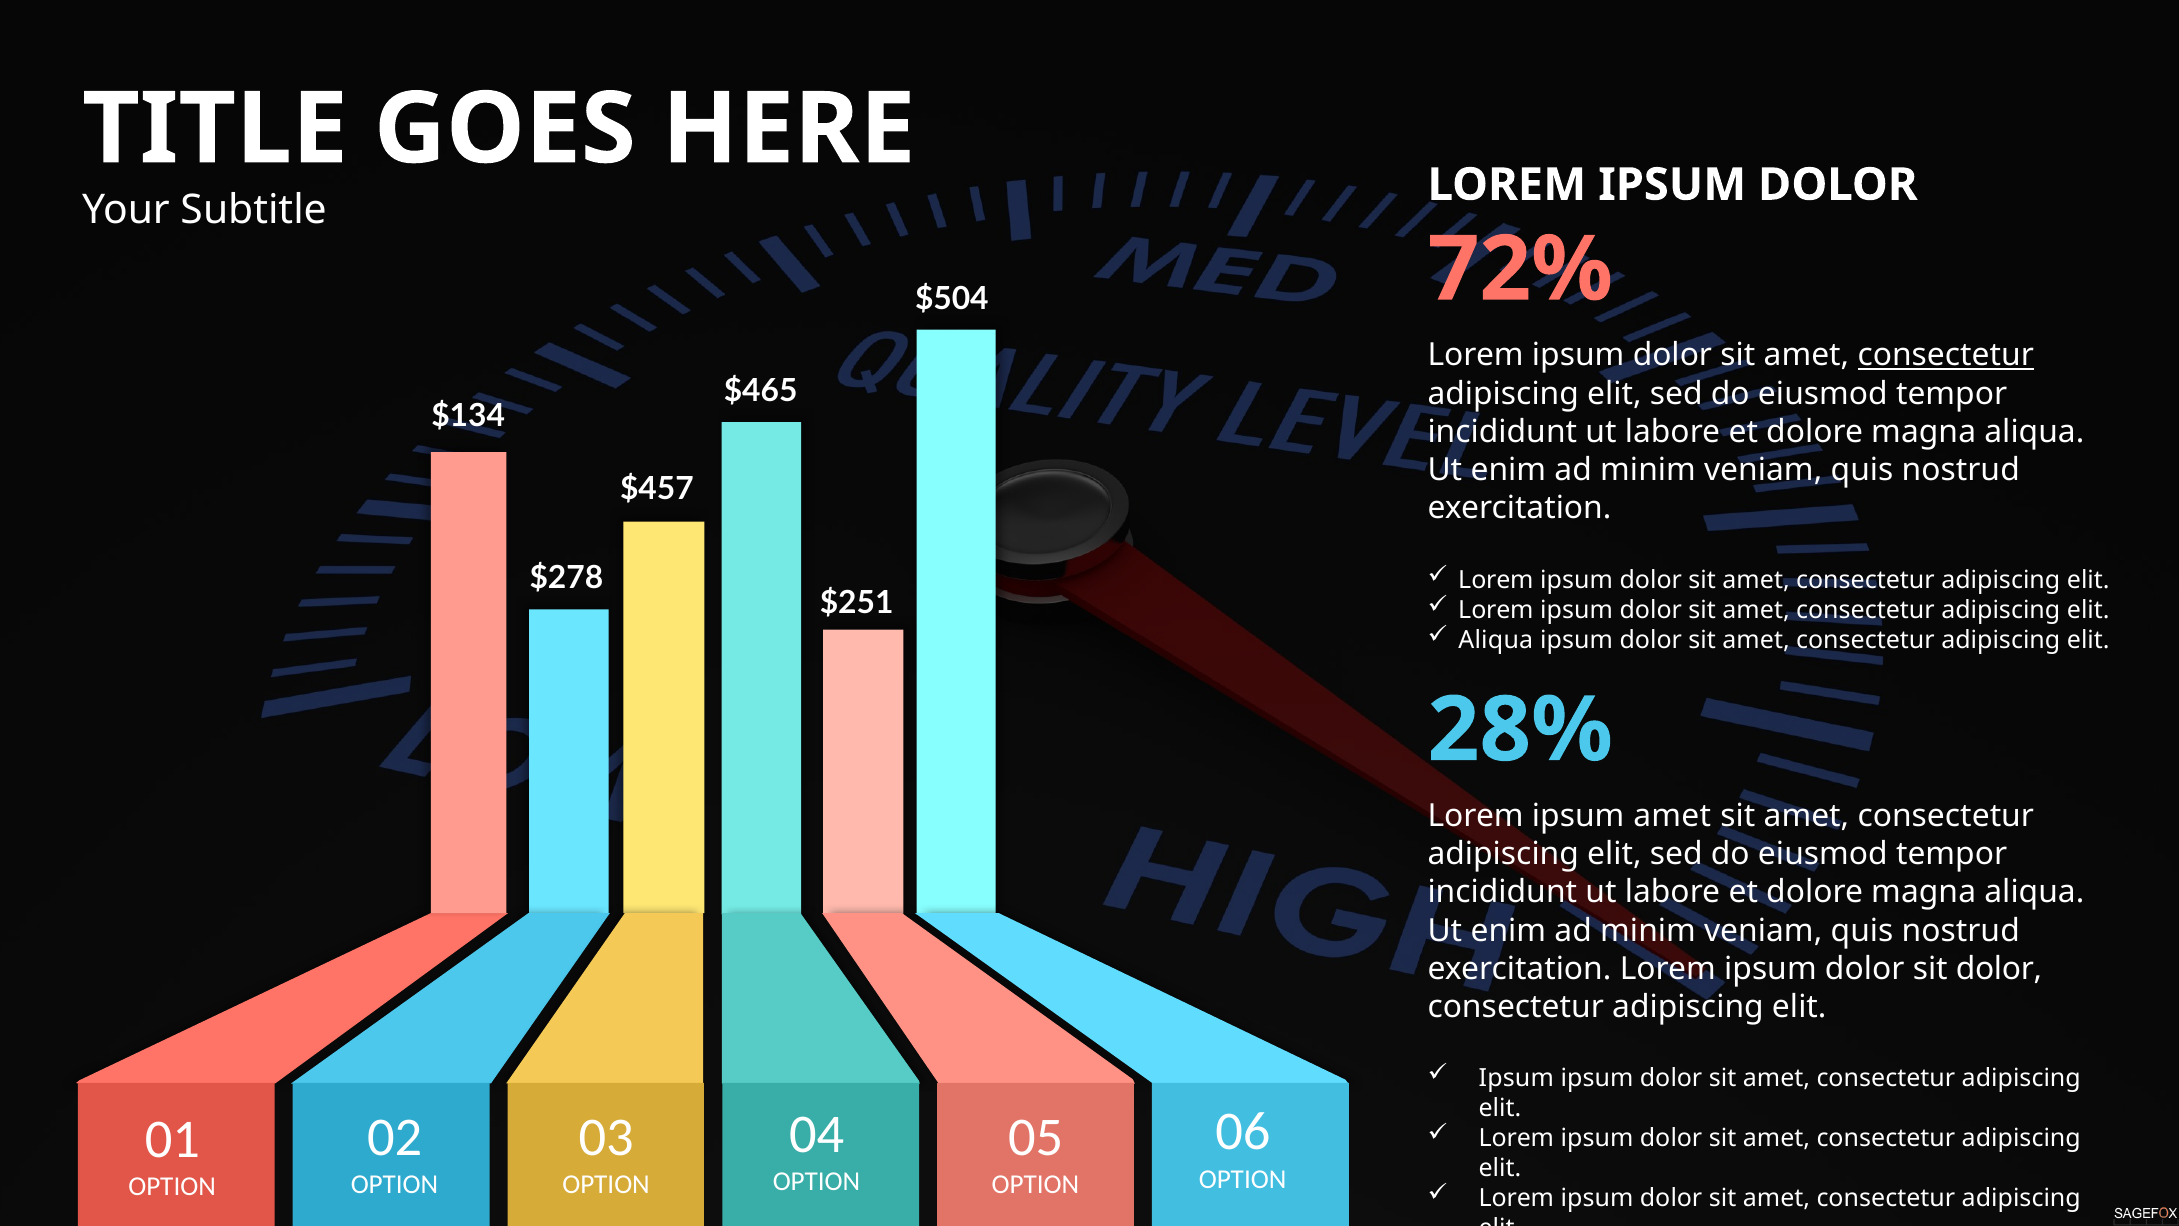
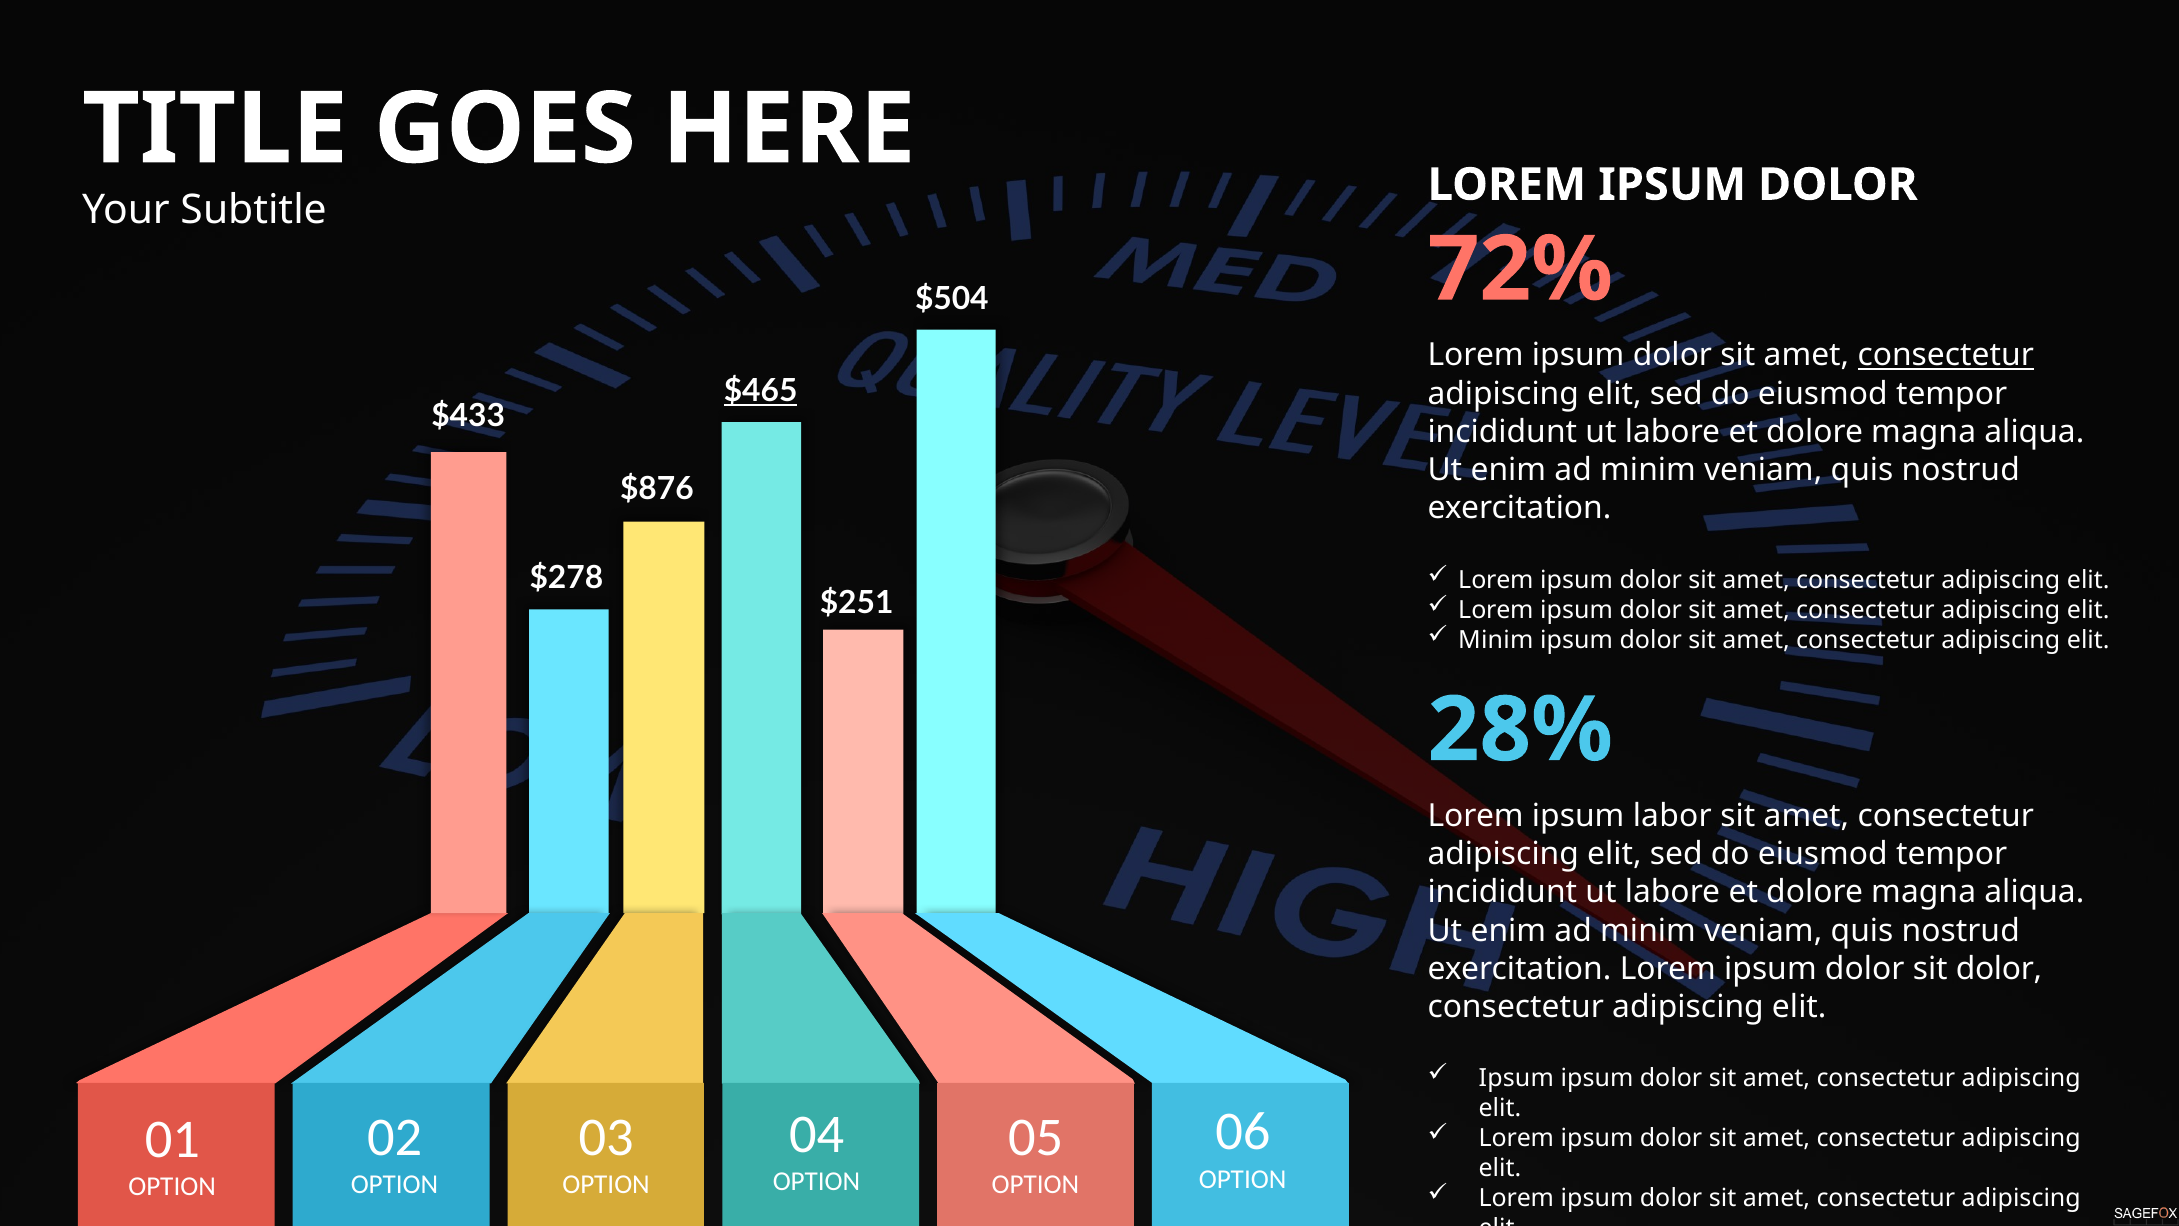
$465 underline: none -> present (761, 391)
$134: $134 -> $433 (468, 416)
$457: $457 -> $876 (657, 489)
Aliqua: Aliqua -> Minim (1496, 640)
ipsum amet: amet -> labor (1672, 816)
